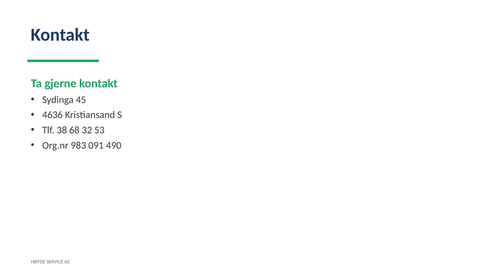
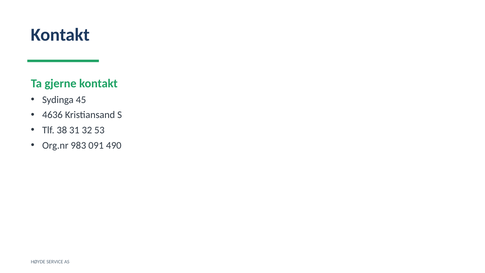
68: 68 -> 31 (74, 130)
